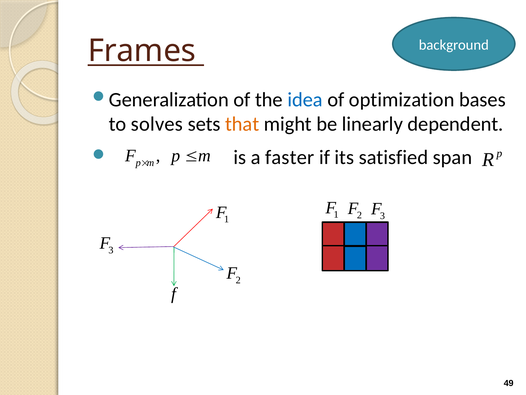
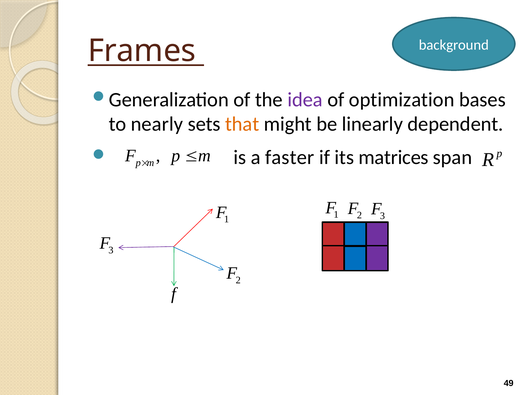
idea colour: blue -> purple (305, 100)
solves: solves -> nearly (157, 124)
satisfied: satisfied -> matrices (394, 157)
